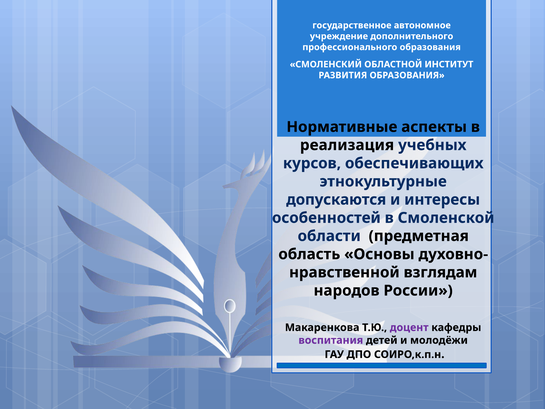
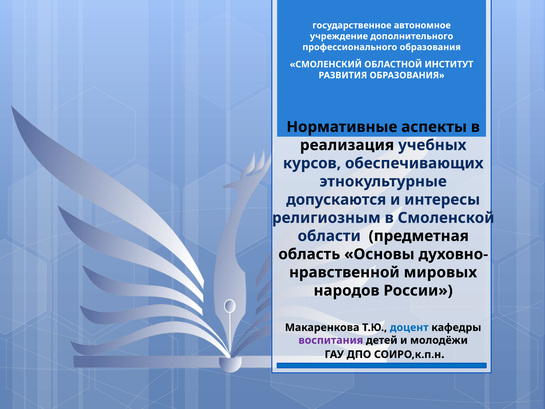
особенностей: особенностей -> религиозным (326, 218)
взглядам: взглядам -> мировых (440, 272)
доцент colour: purple -> blue (409, 327)
